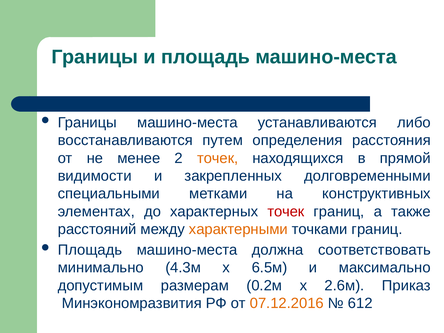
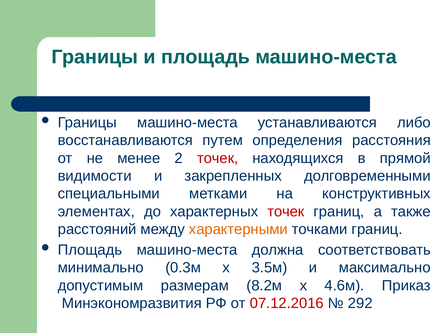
точек colour: orange -> red (218, 158)
4.3м: 4.3м -> 0.3м (183, 268)
6.5м: 6.5м -> 3.5м (270, 268)
0.2м: 0.2м -> 8.2м (264, 285)
2.6м: 2.6м -> 4.6м (345, 285)
07.12.2016 colour: orange -> red (287, 303)
612: 612 -> 292 (360, 303)
